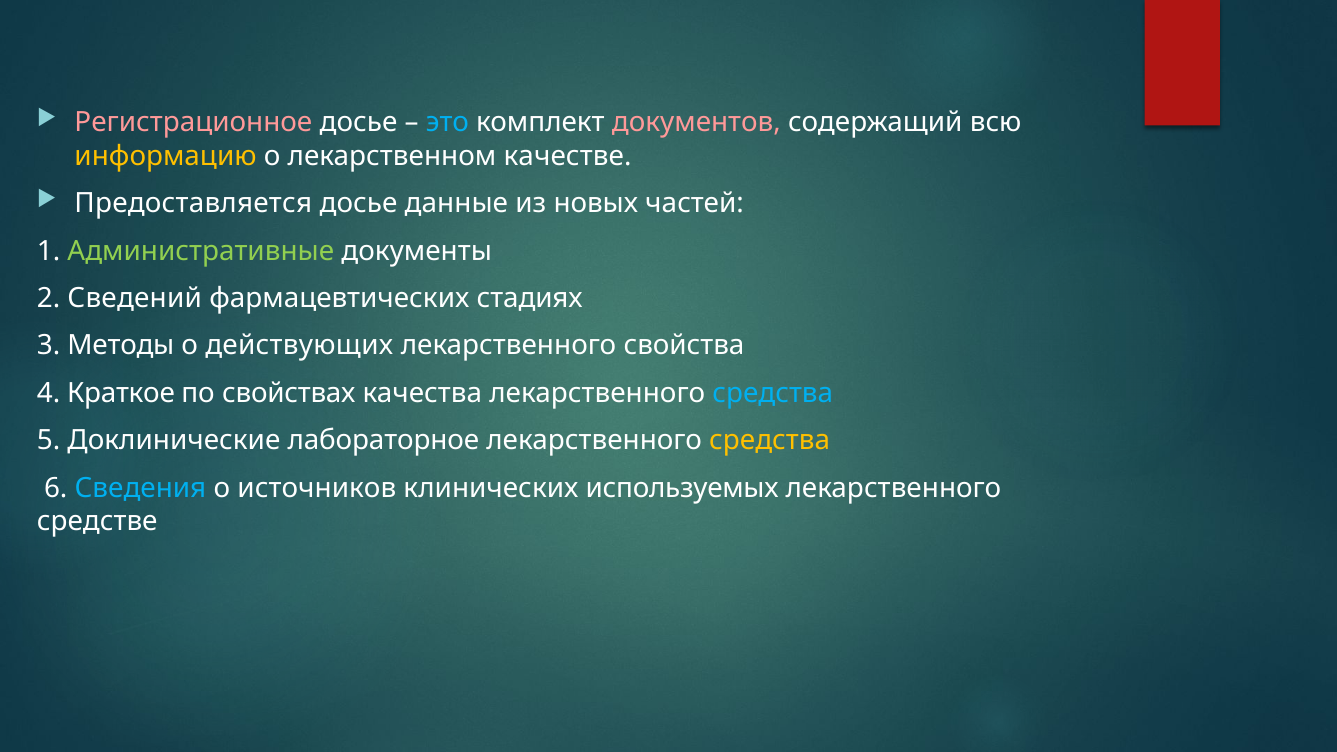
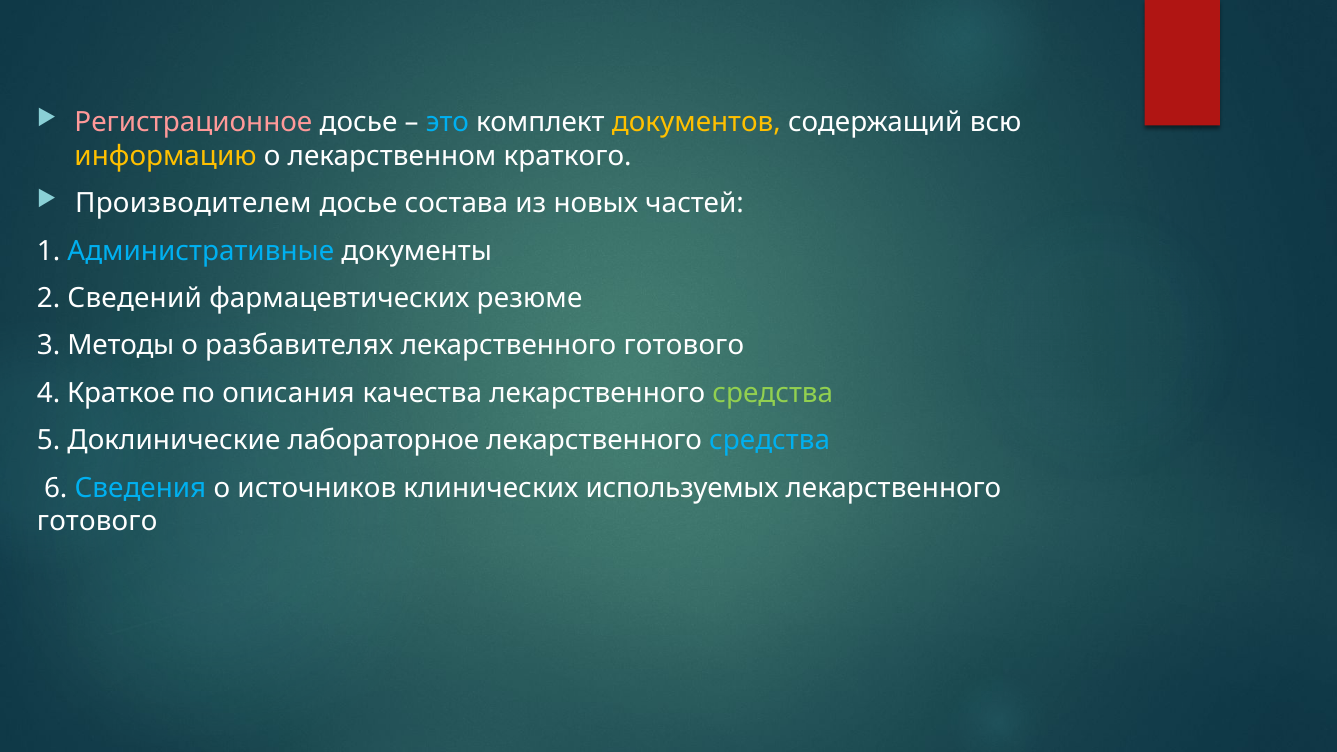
документов colour: pink -> yellow (696, 123)
качестве: качестве -> краткого (568, 156)
Предоставляется: Предоставляется -> Производителем (193, 203)
данные: данные -> состава (456, 203)
Административные colour: light green -> light blue (201, 251)
стадиях: стадиях -> резюме (530, 298)
действующих: действующих -> разбавителях (299, 346)
свойства: свойства -> готового (684, 346)
свойствах: свойствах -> описания (289, 393)
средства colour: light blue -> light green (773, 393)
средства colour: yellow -> light blue (770, 441)
средстве: средстве -> готового (97, 521)
